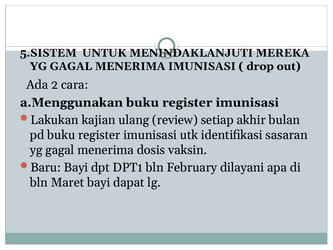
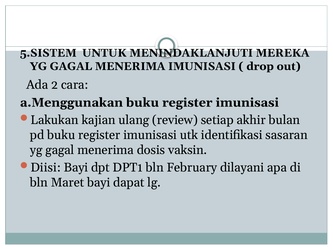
Baru: Baru -> Diisi (46, 167)
